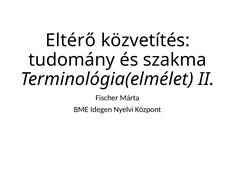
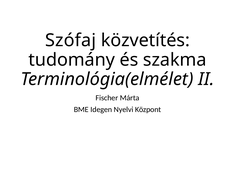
Eltérő: Eltérő -> Szófaj (71, 40)
